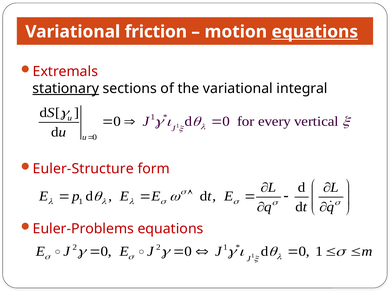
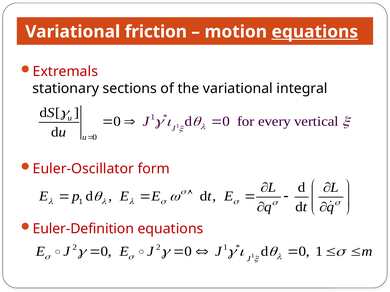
stationary underline: present -> none (66, 89)
Euler-Structure: Euler-Structure -> Euler-Oscillator (83, 169)
Euler-Problems: Euler-Problems -> Euler-Definition (83, 229)
